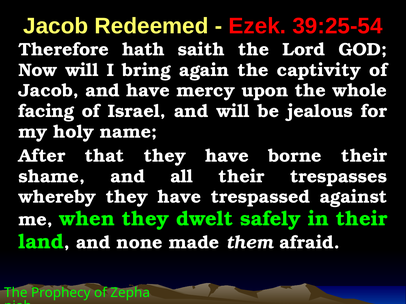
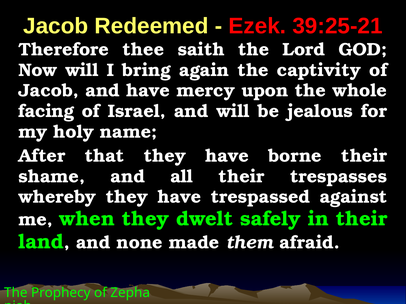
39:25-54: 39:25-54 -> 39:25-21 (338, 26)
hath: hath -> thee (143, 50)
